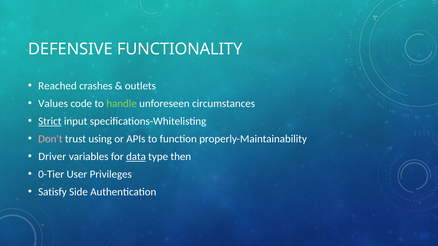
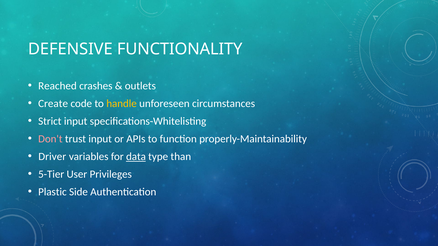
Values: Values -> Create (53, 104)
handle colour: light green -> yellow (122, 104)
Strict underline: present -> none (50, 121)
trust using: using -> input (100, 139)
then: then -> than (181, 157)
0-Tier: 0-Tier -> 5-Tier (51, 174)
Satisfy: Satisfy -> Plastic (52, 192)
